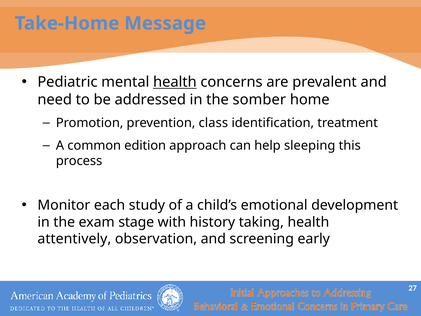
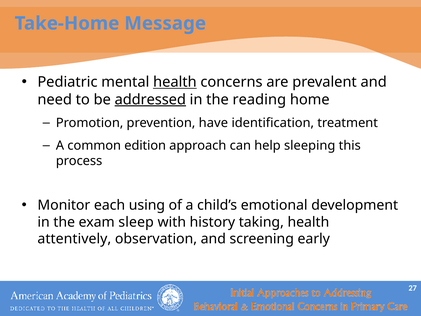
addressed underline: none -> present (150, 100)
somber: somber -> reading (259, 100)
class: class -> have (213, 123)
study: study -> using (147, 205)
stage: stage -> sleep (136, 222)
